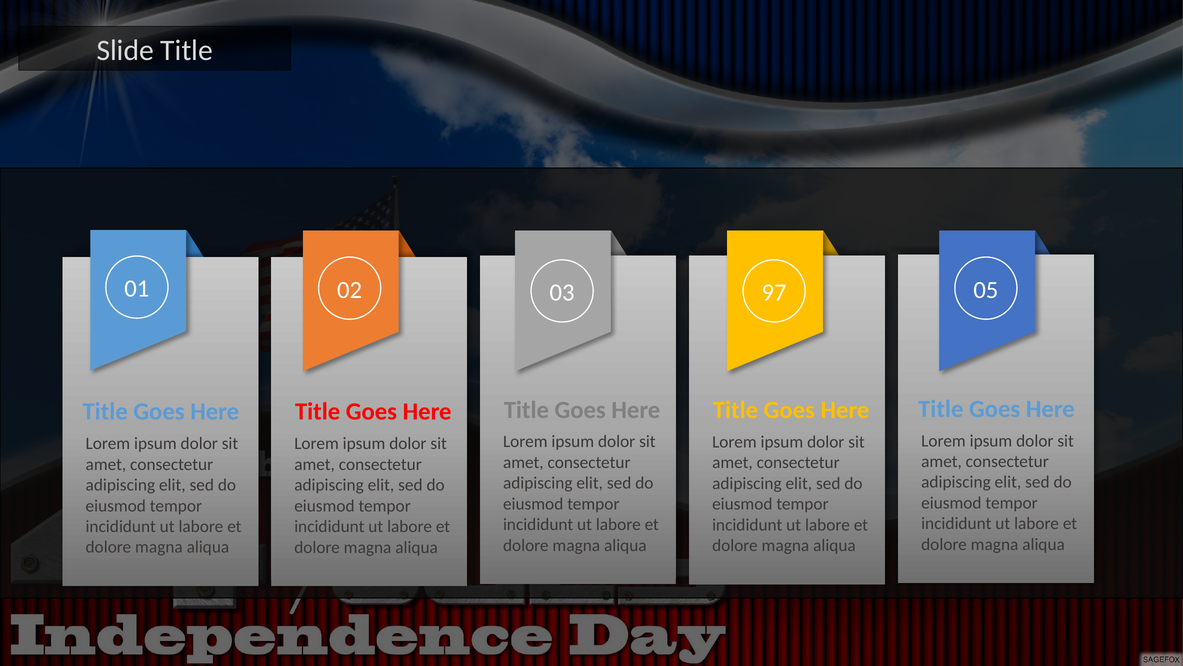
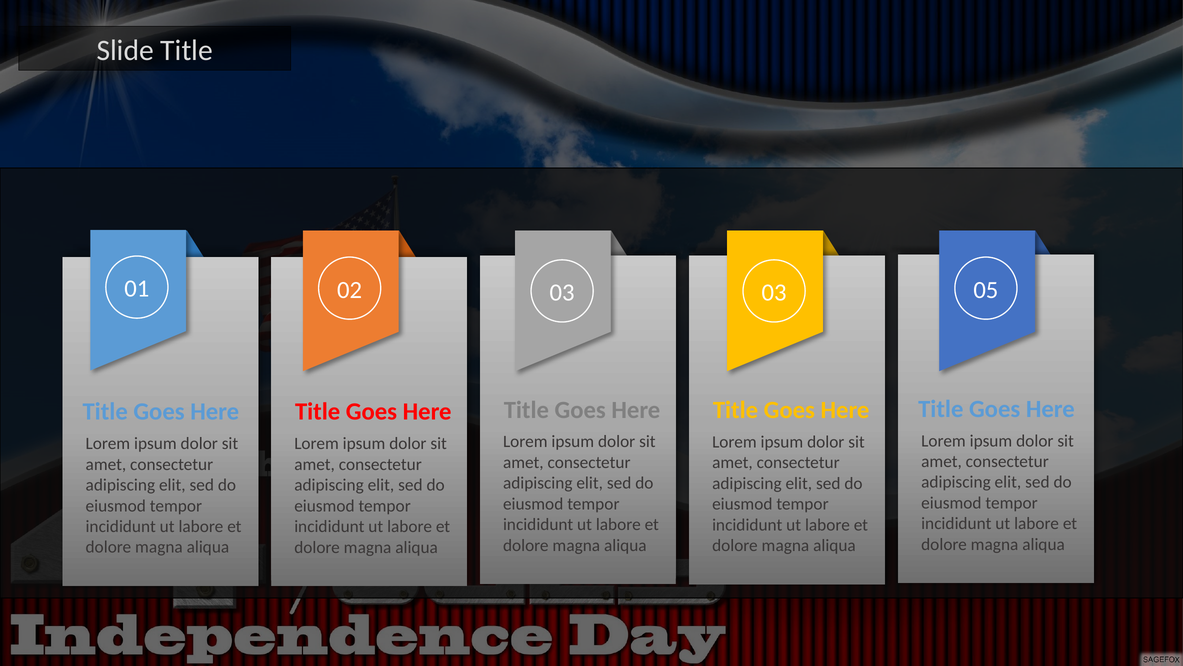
03 97: 97 -> 03 (774, 292)
